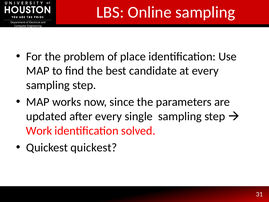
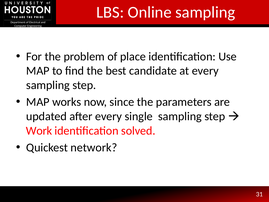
Quickest quickest: quickest -> network (94, 147)
